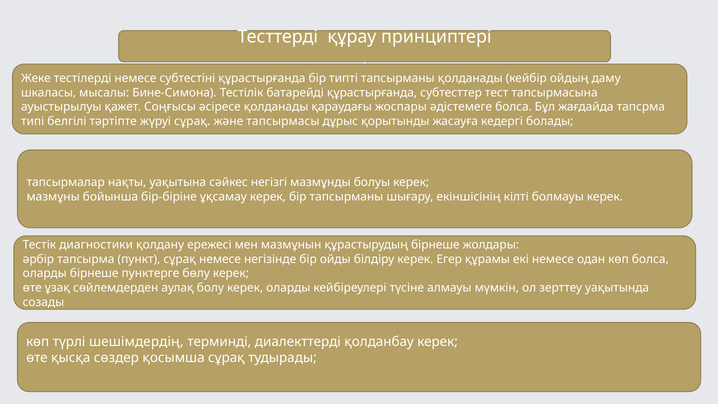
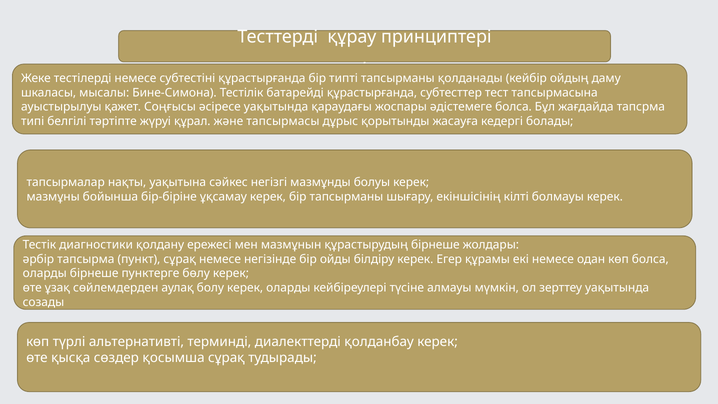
әсіресе қолданады: қолданады -> уақытында (276, 107)
жүруі сұрақ: сұрақ -> құрал (192, 121)
шешімдердің: шешімдердің -> альтернативті (136, 342)
